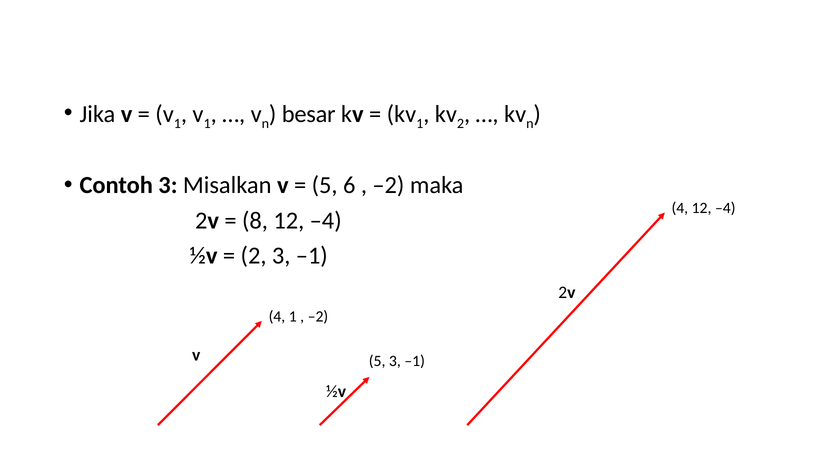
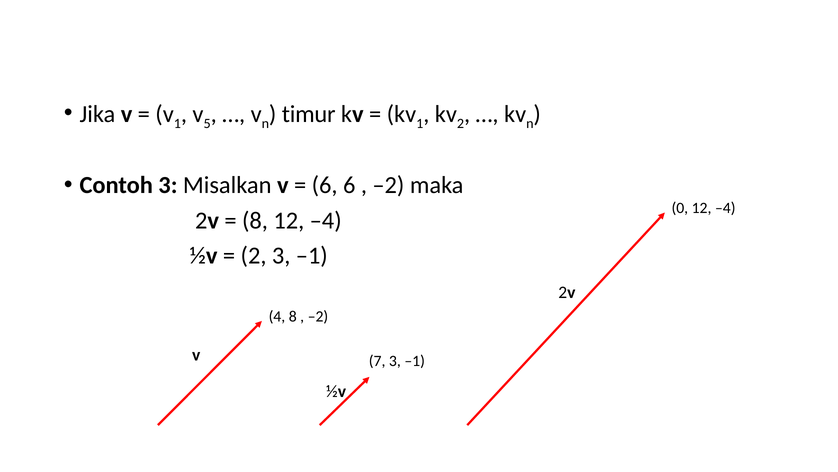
1: 1 -> 5 (207, 124)
besar: besar -> timur (309, 114)
5: 5 -> 6 (325, 185)
4: 4 -> 0 (680, 208)
4 1: 1 -> 8 (293, 316)
5: 5 -> 7 (377, 361)
